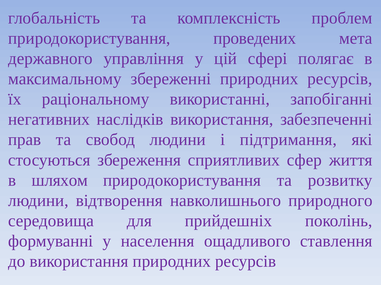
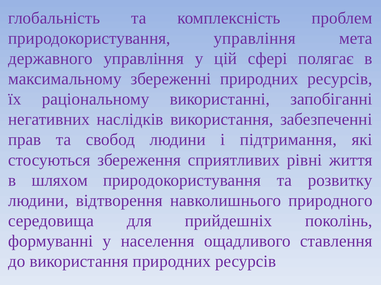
природокористування проведених: проведених -> управління (255, 38)
сфер: сфер -> рівні (304, 160)
